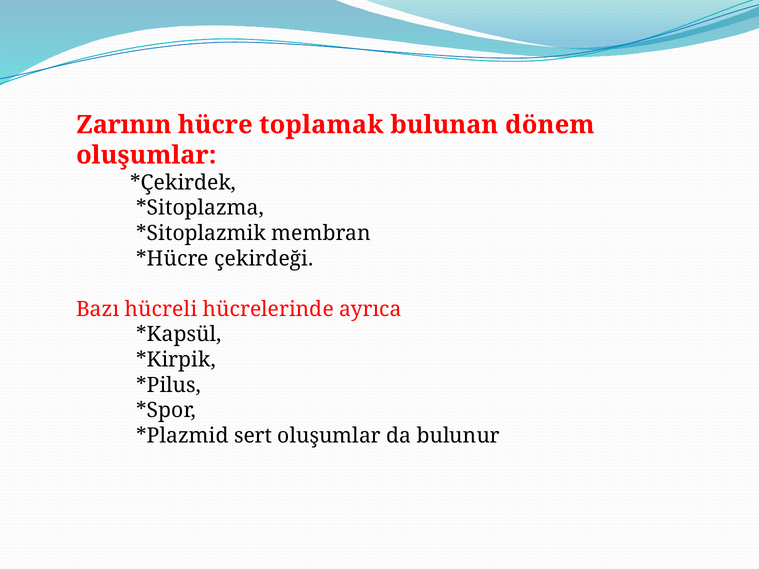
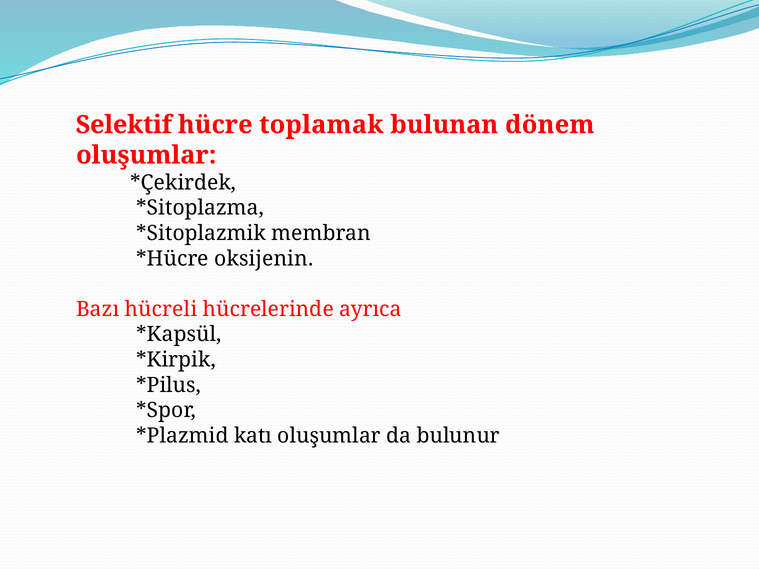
Zarının: Zarının -> Selektif (124, 125)
çekirdeği: çekirdeği -> oksijenin (264, 259)
sert: sert -> katı (253, 436)
